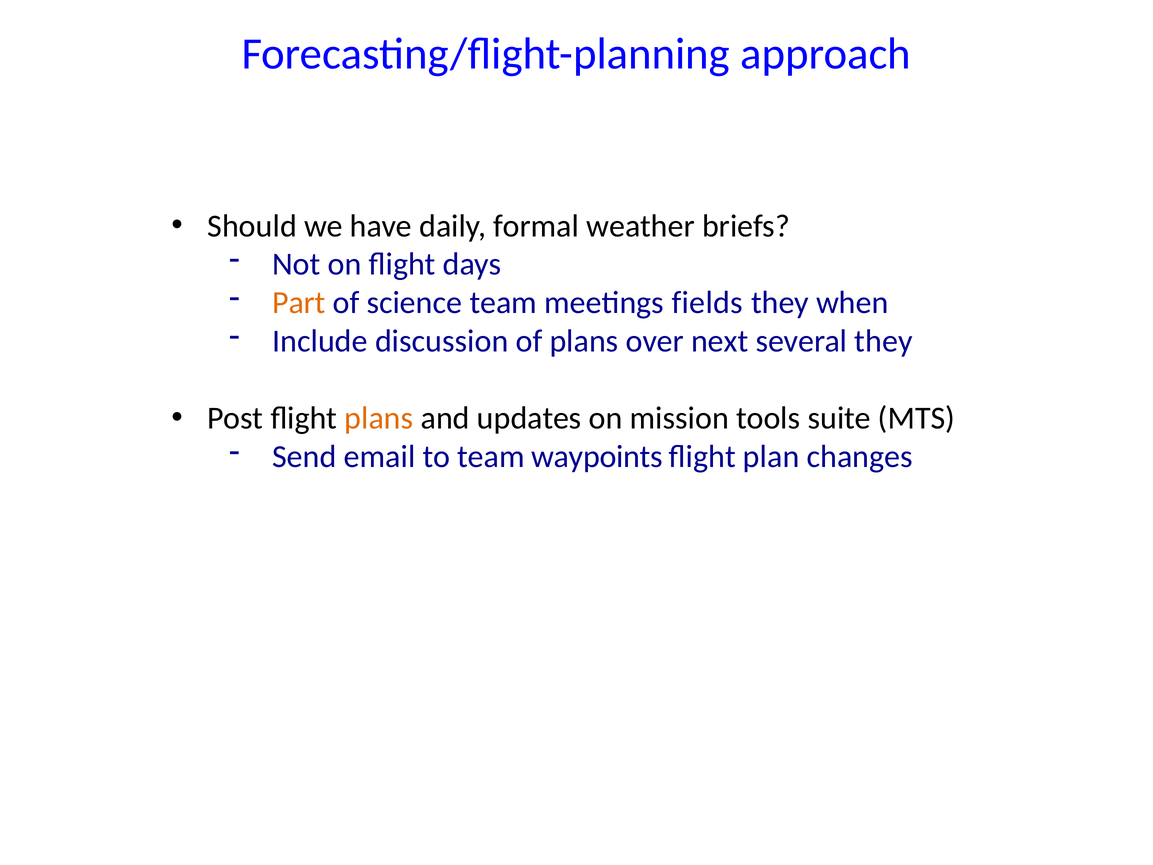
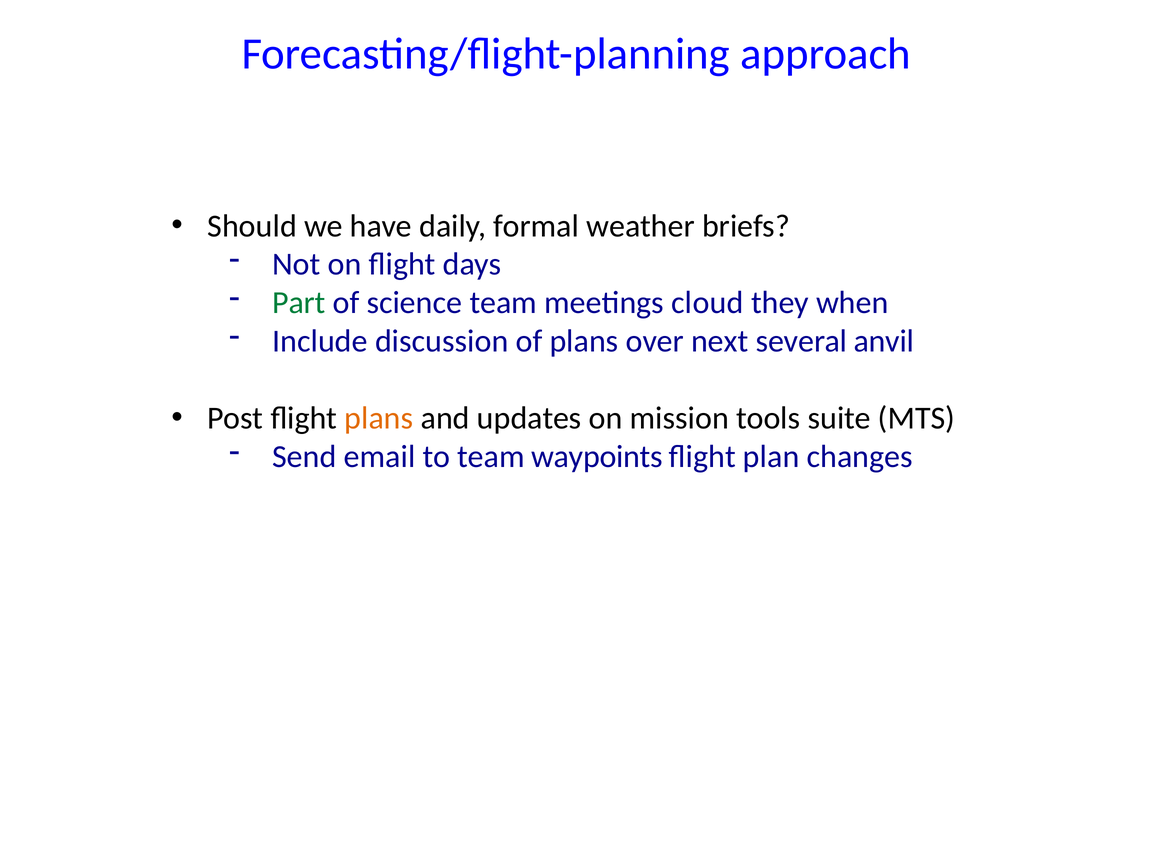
Part colour: orange -> green (299, 303)
fields: fields -> cloud (707, 303)
several they: they -> anvil (884, 341)
